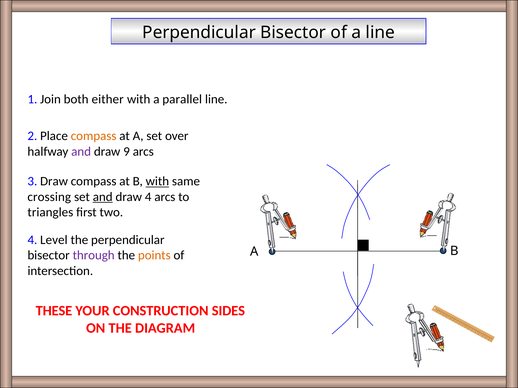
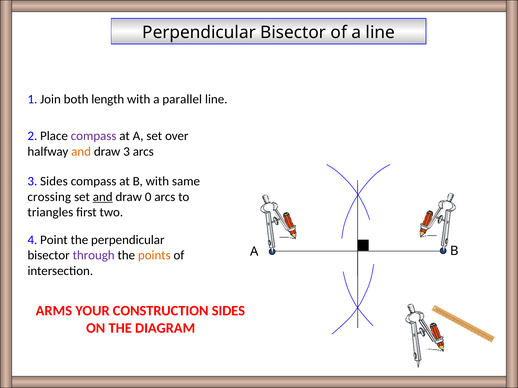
either: either -> length (108, 99)
compass colour: orange -> purple (94, 136)
and colour: purple -> orange (81, 152)
draw 9: 9 -> 3 (127, 152)
3 Draw: Draw -> Sides (54, 182)
with underline: present -> none (157, 182)
draw 4: 4 -> 0 (148, 197)
Level: Level -> Point (54, 240)
THESE: THESE -> ARMS (54, 311)
